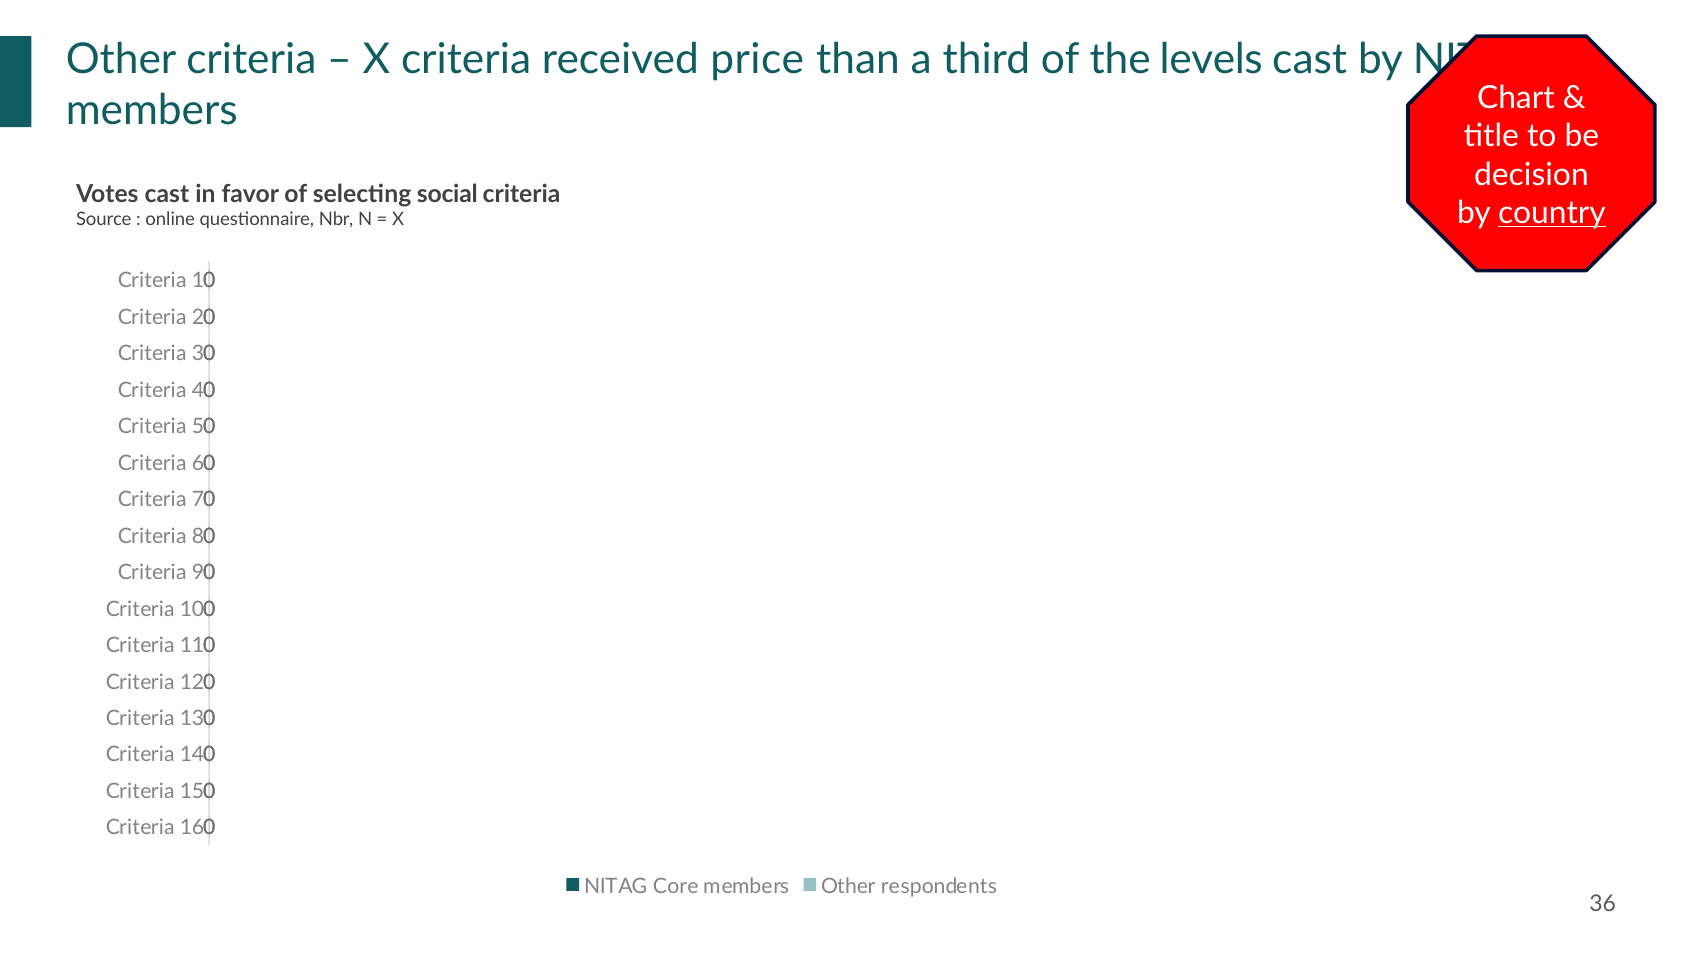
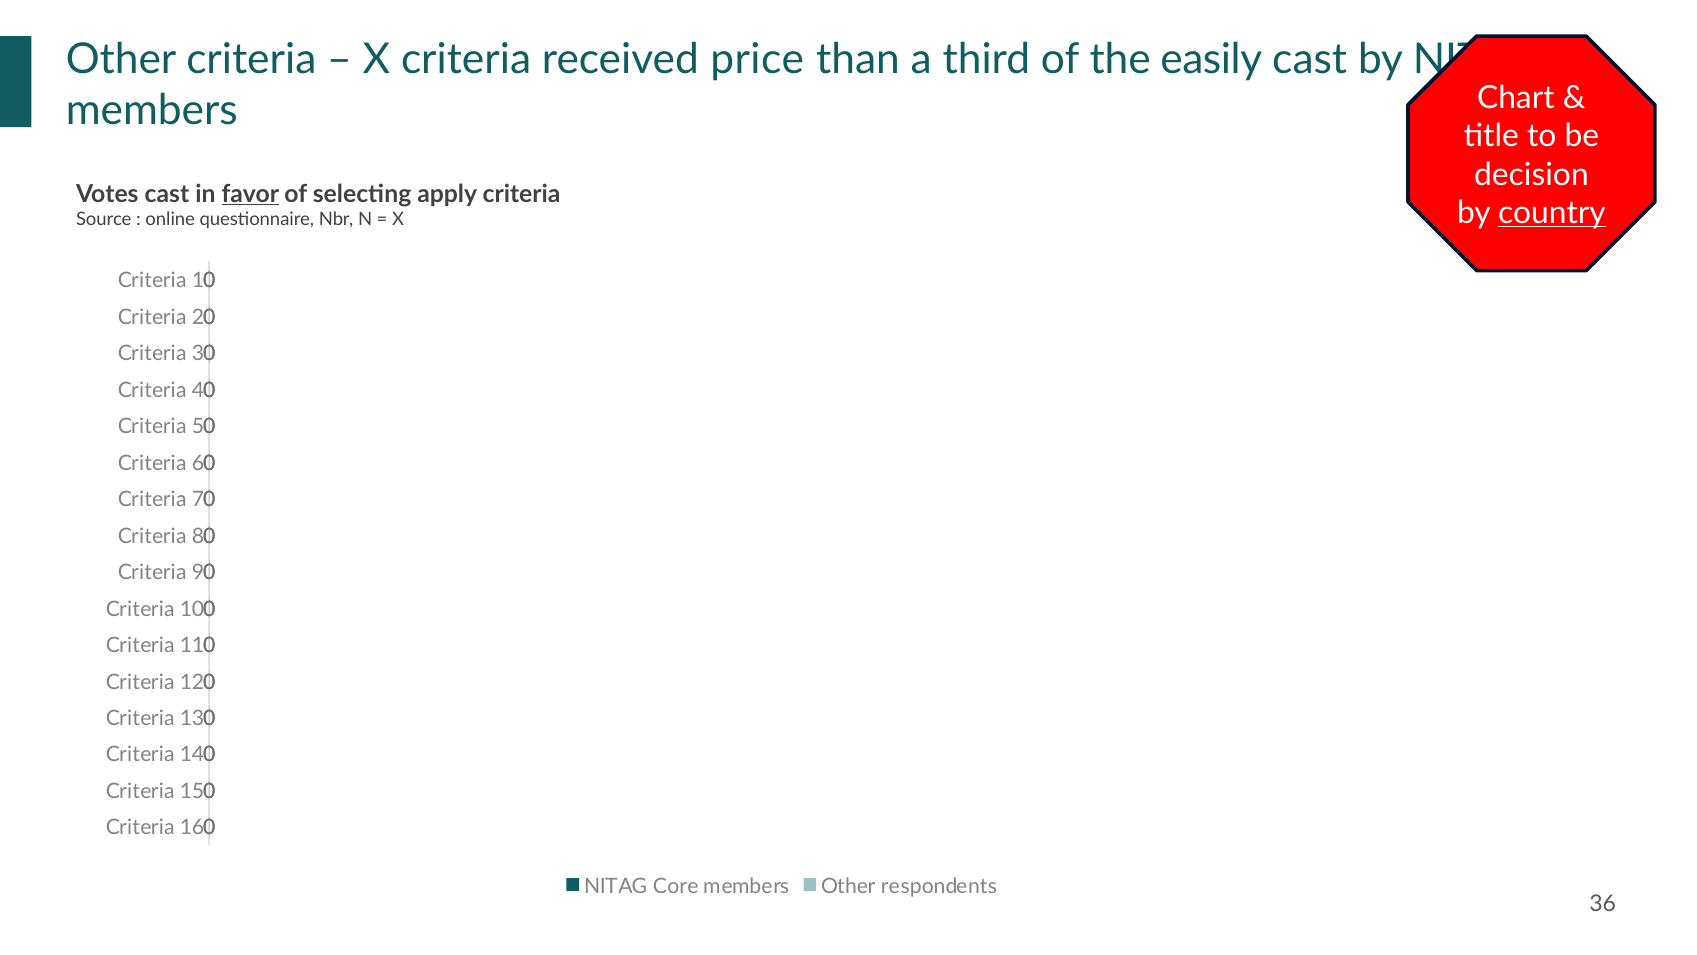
levels: levels -> easily (1211, 60)
favor underline: none -> present (250, 194)
social: social -> apply (447, 194)
